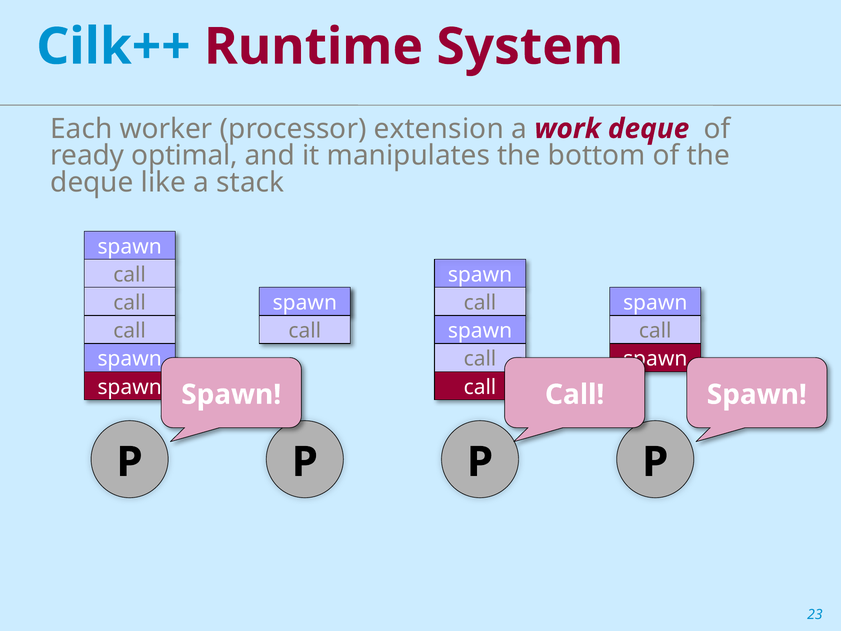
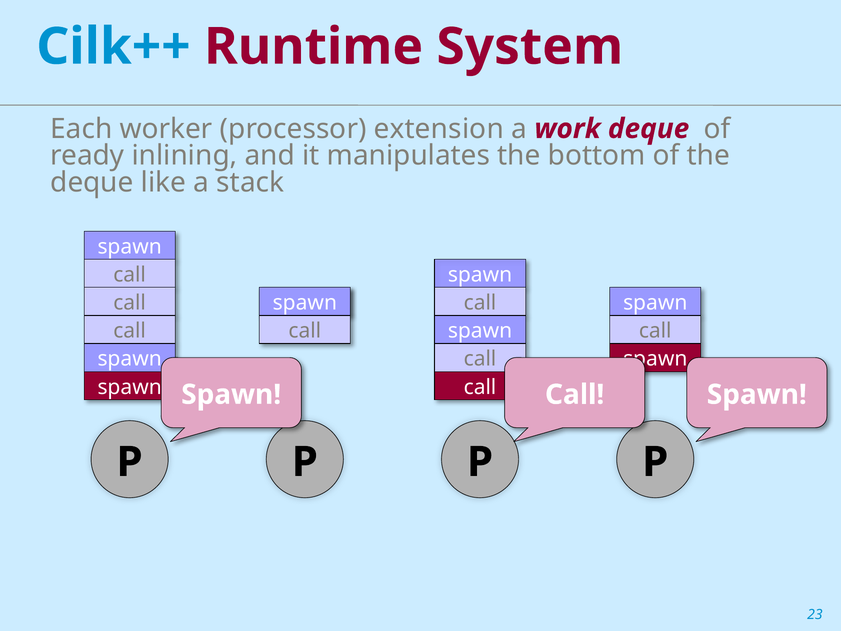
optimal: optimal -> inlining (184, 156)
